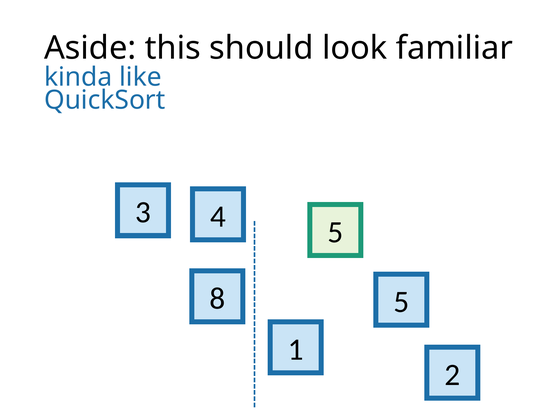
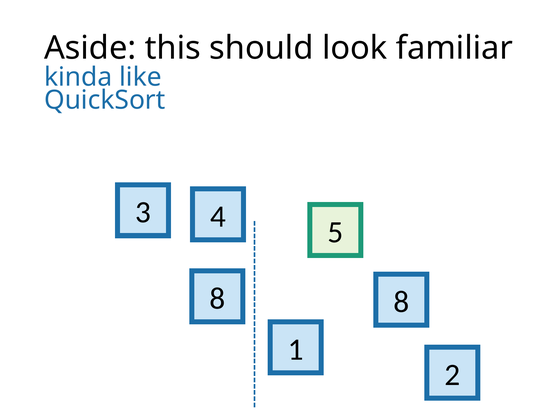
8 5: 5 -> 8 (401, 302)
